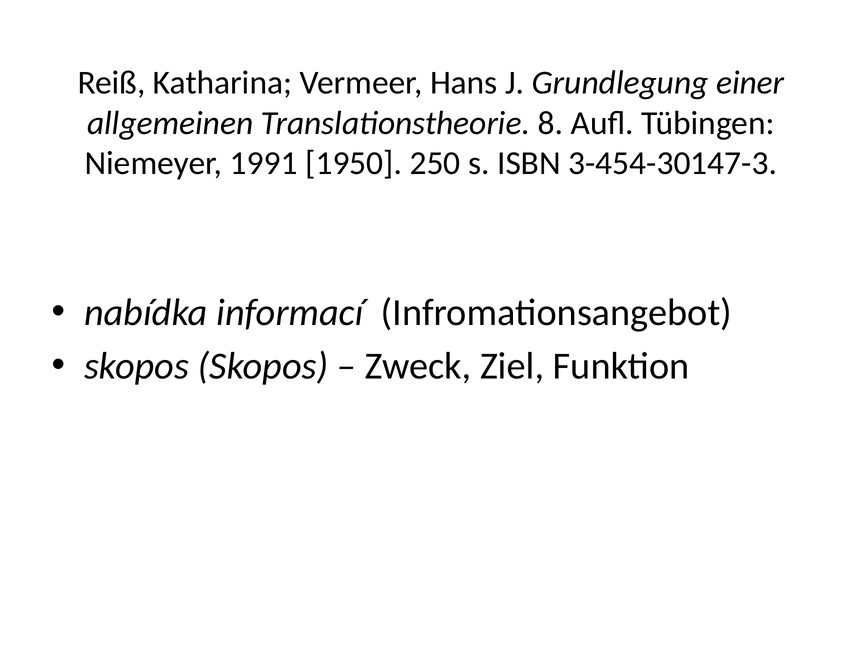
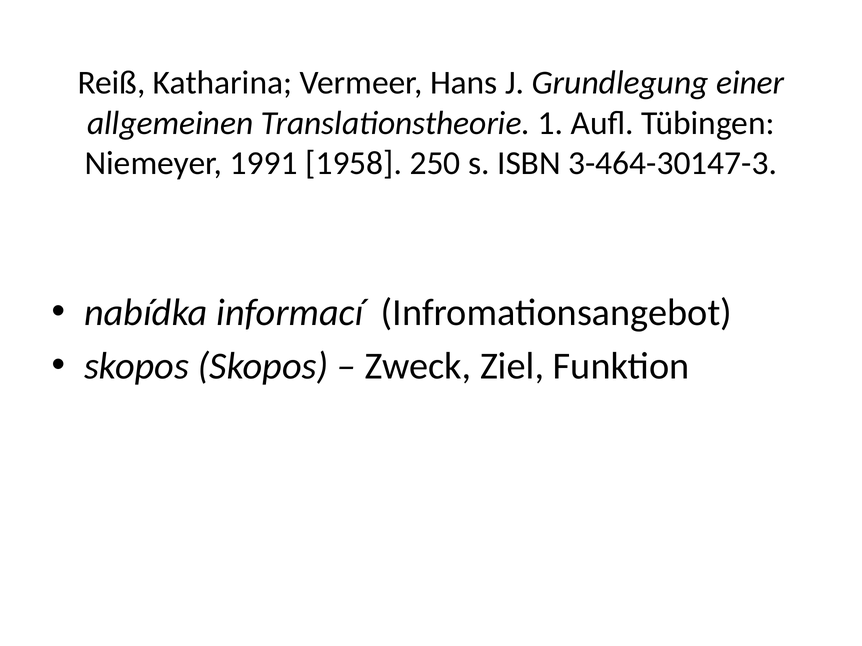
8: 8 -> 1 (551, 123)
1950: 1950 -> 1958 (354, 163)
3-454-30147-3: 3-454-30147-3 -> 3-464-30147-3 (673, 163)
